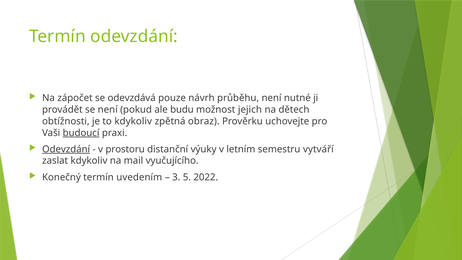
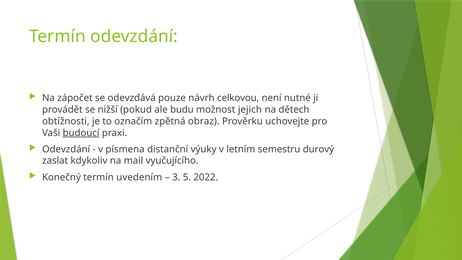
průběhu: průběhu -> celkovou (238, 98)
se není: není -> nižší (108, 110)
to kdykoliv: kdykoliv -> označím (133, 121)
Odevzdání underline: present -> none (66, 149)
prostoru: prostoru -> písmena (125, 149)
vytváří: vytváří -> durový (318, 149)
